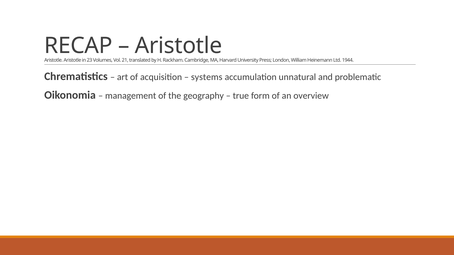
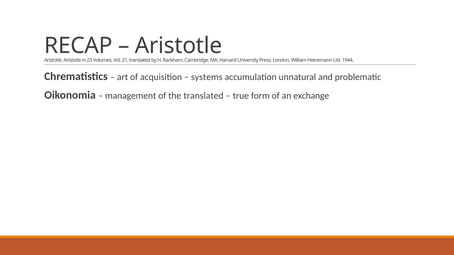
the geography: geography -> translated (204, 96)
overview: overview -> exchange (311, 96)
